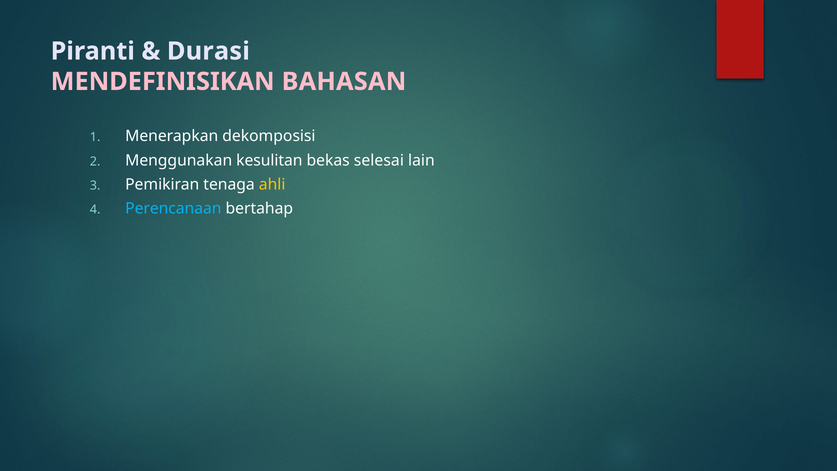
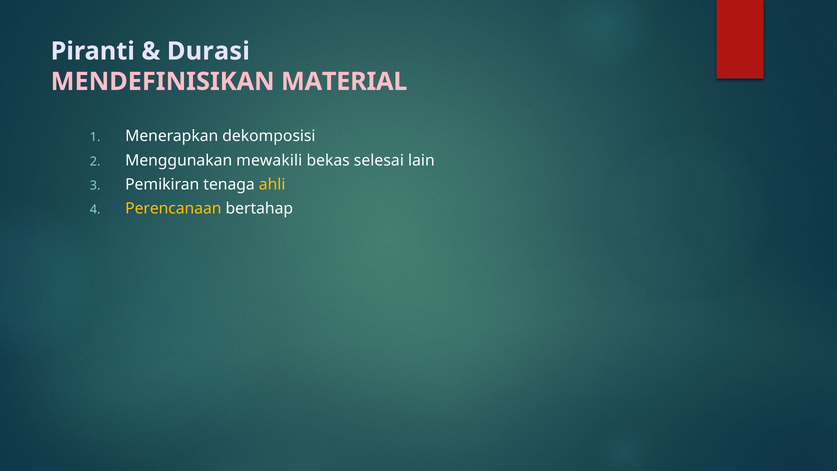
BAHASAN: BAHASAN -> MATERIAL (344, 82)
kesulitan: kesulitan -> mewakili (269, 160)
Perencanaan colour: light blue -> yellow (173, 208)
